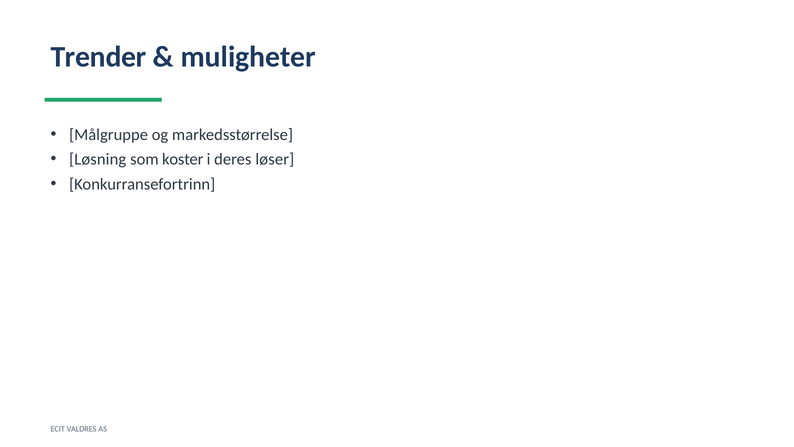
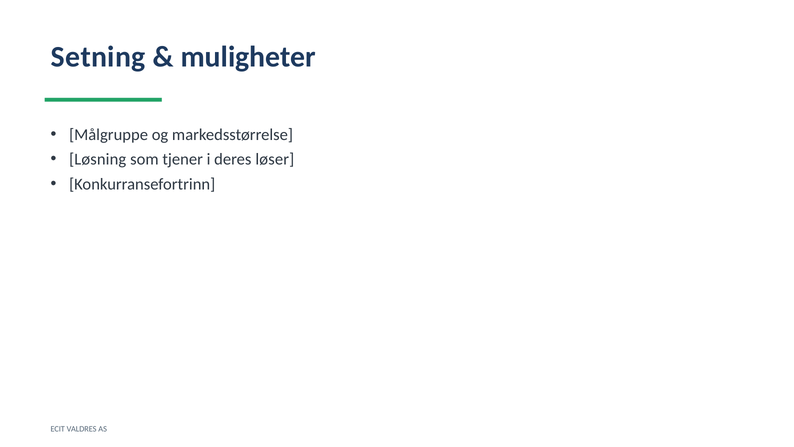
Trender: Trender -> Setning (98, 57)
koster: koster -> tjener (183, 159)
